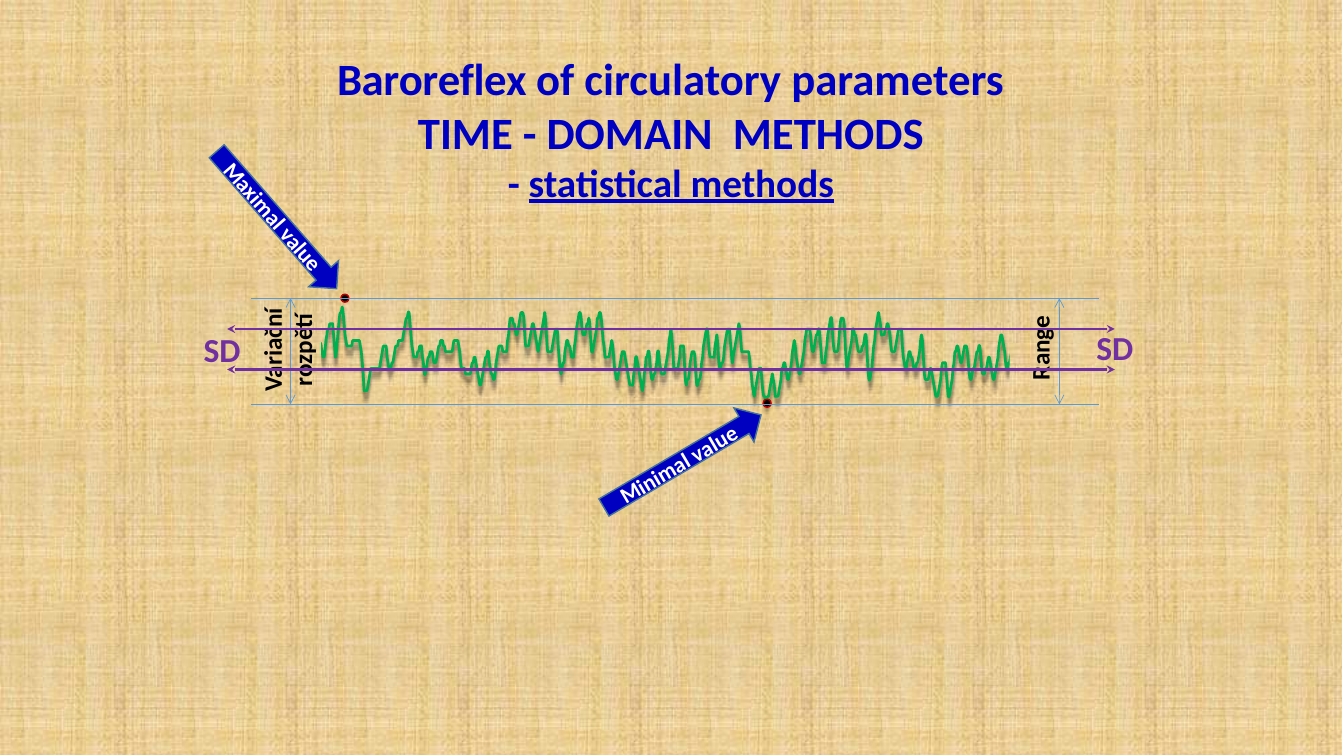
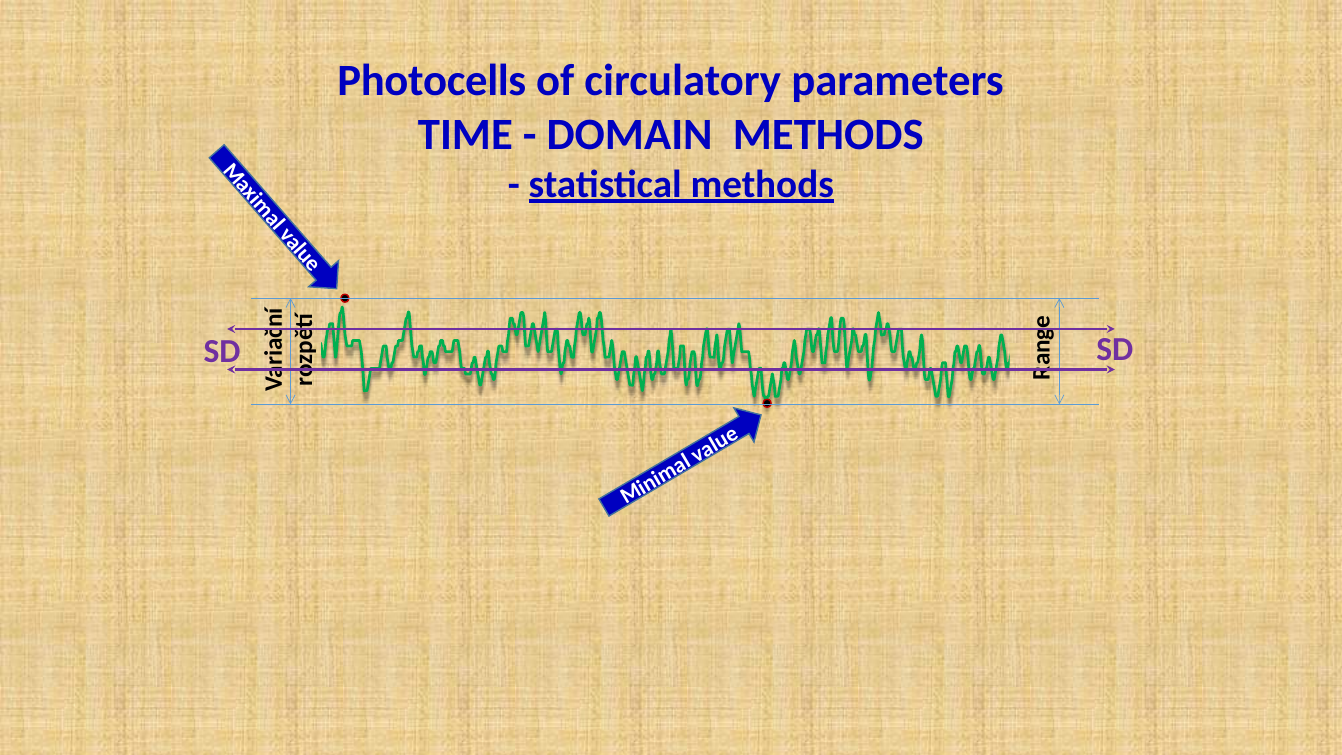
Baroreflex: Baroreflex -> Photocells (432, 81)
